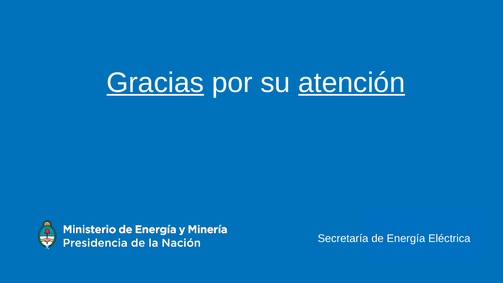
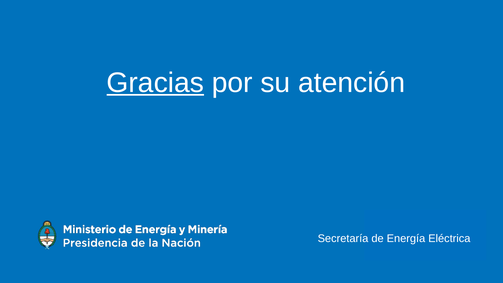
atención underline: present -> none (352, 83)
